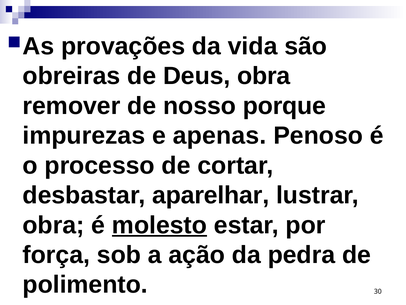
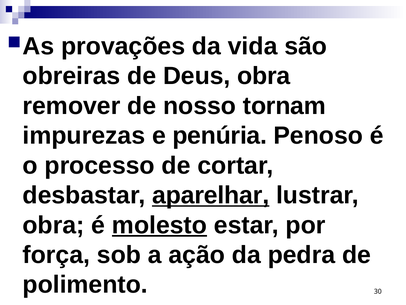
porque: porque -> tornam (284, 106)
apenas: apenas -> penúria (220, 135)
aparelhar underline: none -> present (211, 195)
